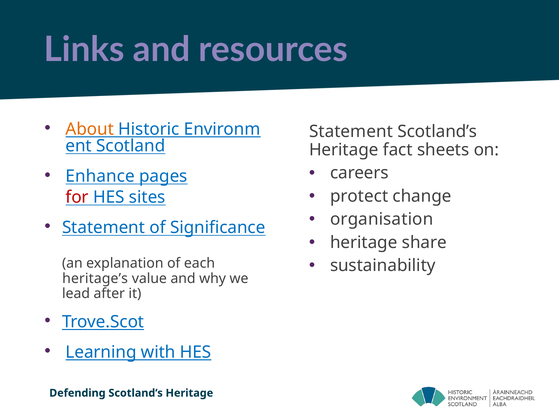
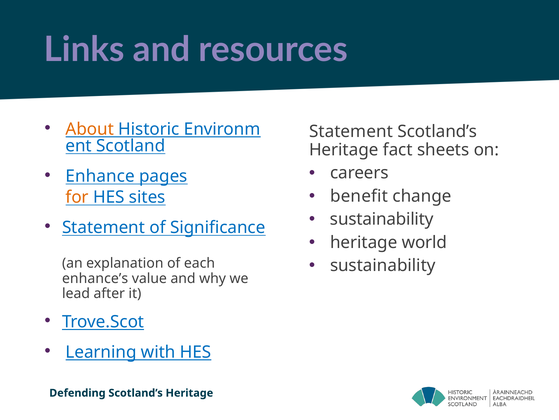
protect: protect -> benefit (359, 196)
for colour: red -> orange (77, 197)
organisation: organisation -> sustainability (382, 219)
share: share -> world (424, 242)
heritage’s: heritage’s -> enhance’s (95, 278)
